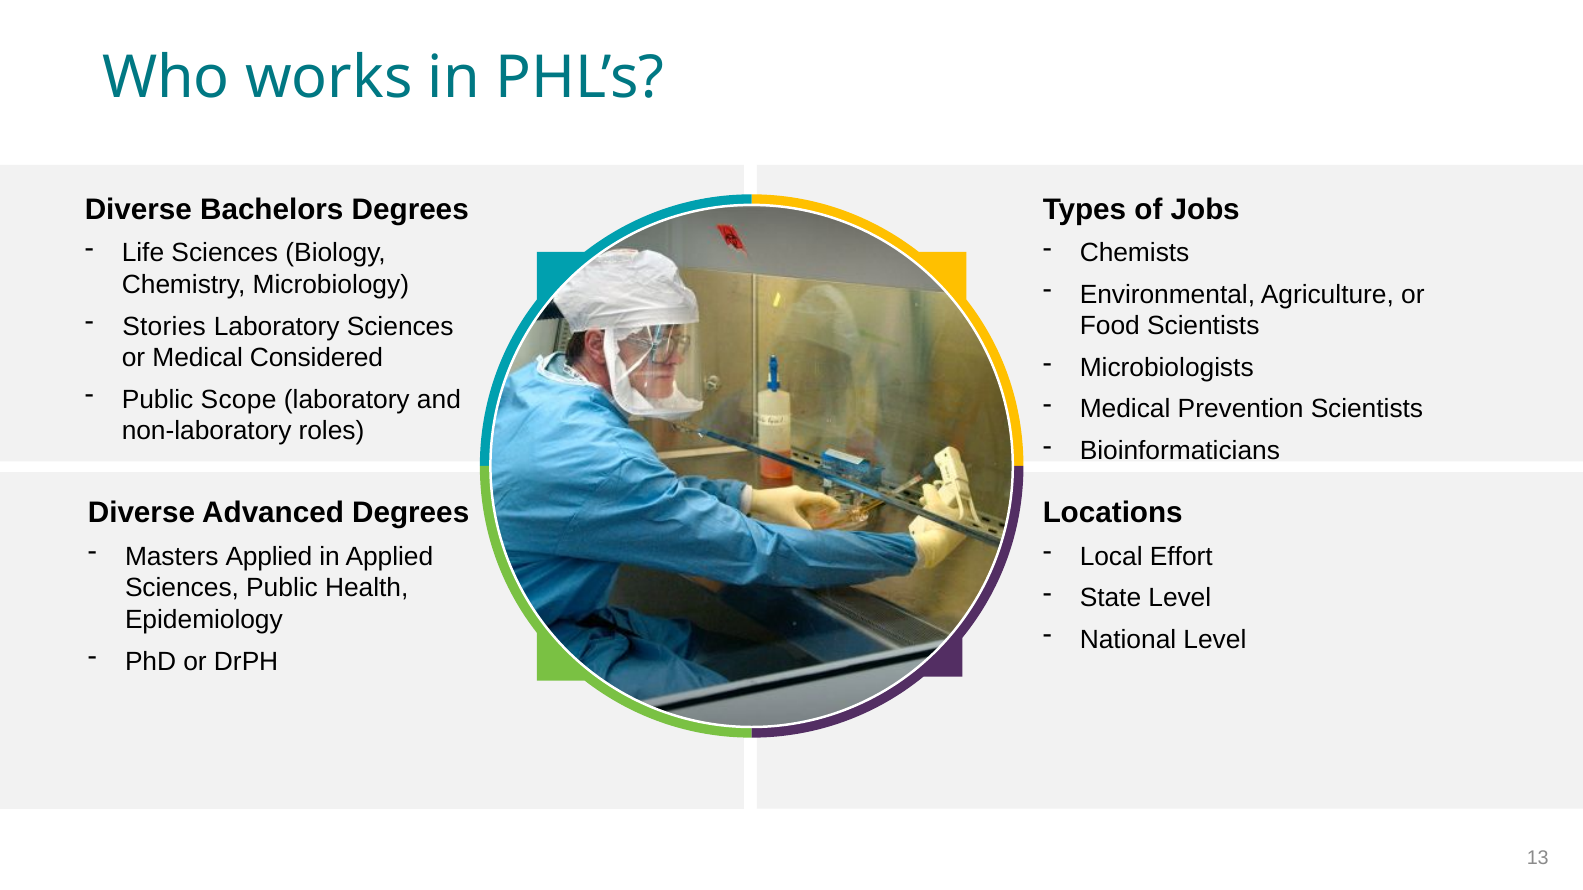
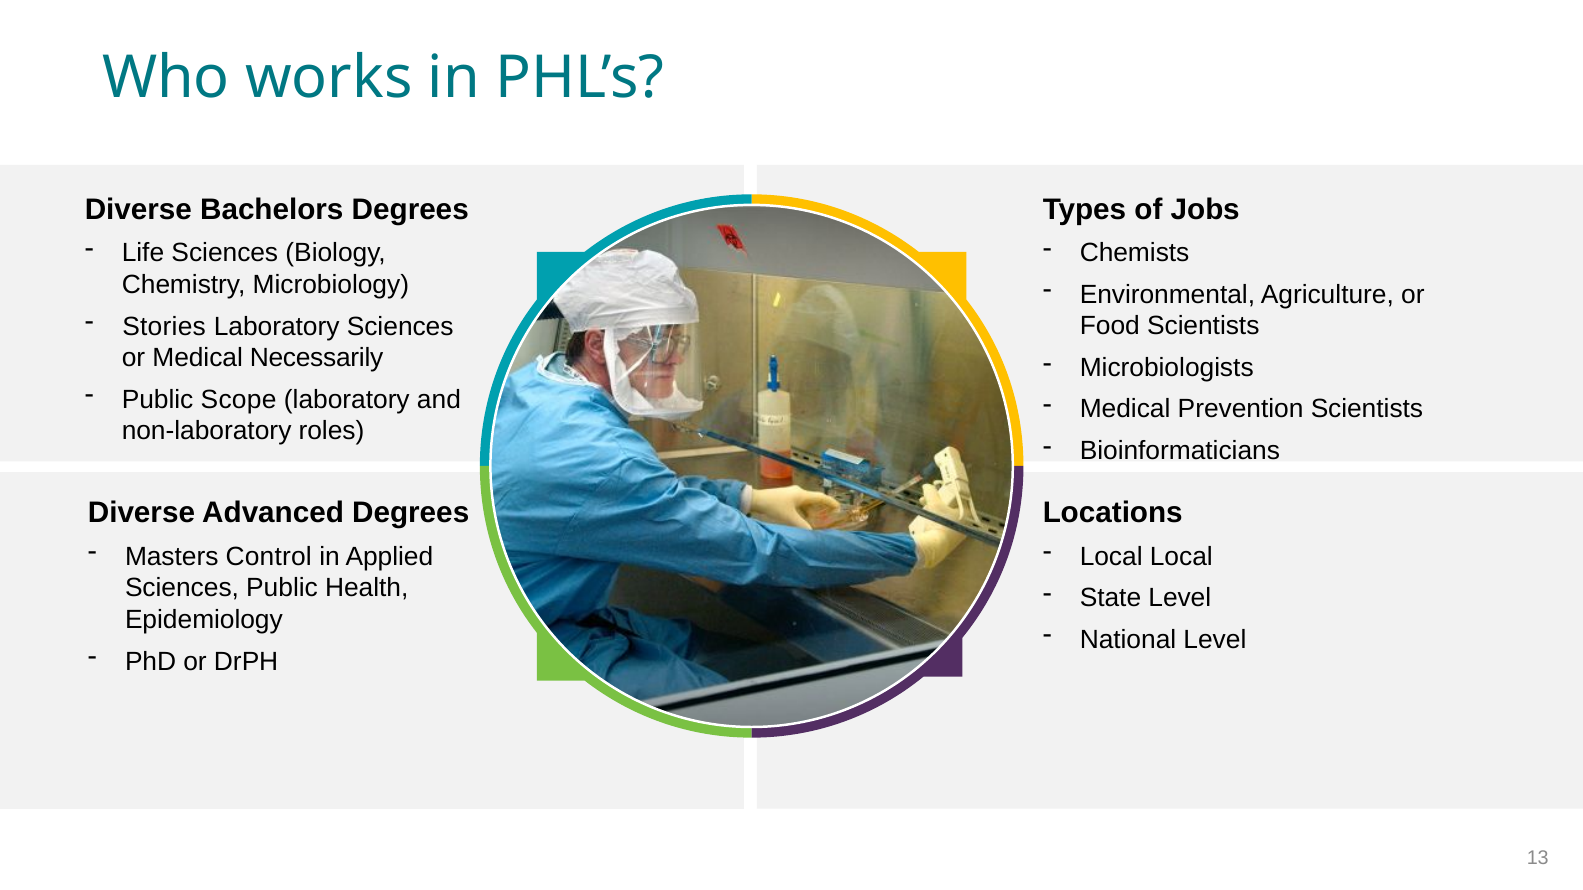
Considered: Considered -> Necessarily (317, 358)
Masters Applied: Applied -> Control (269, 557)
Local Effort: Effort -> Local (1181, 557)
